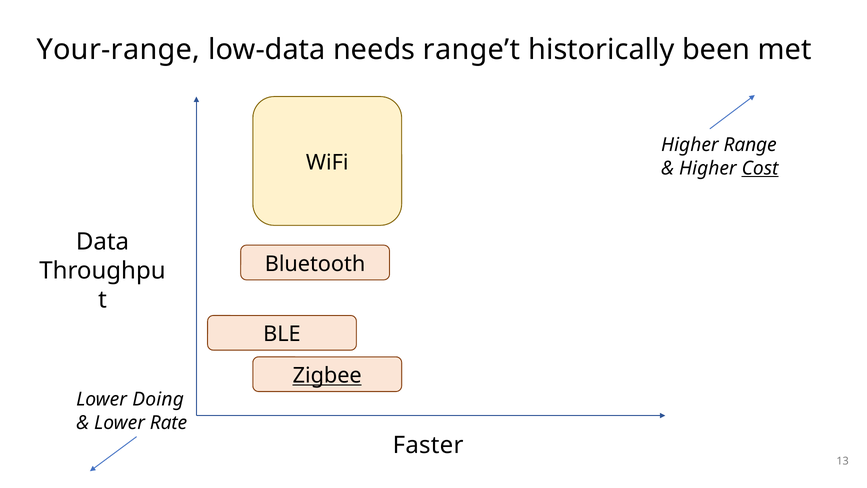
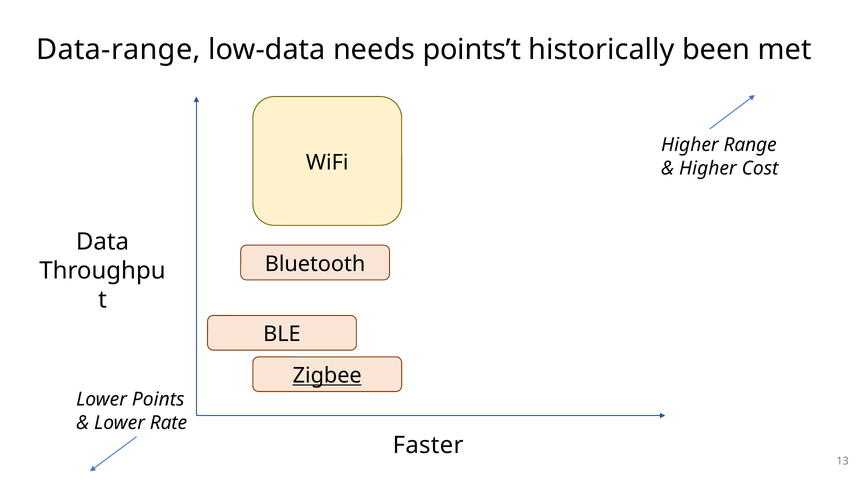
Your-range: Your-range -> Data-range (118, 50)
range’t: range’t -> points’t (472, 50)
Cost underline: present -> none (760, 168)
Doing: Doing -> Points (158, 399)
